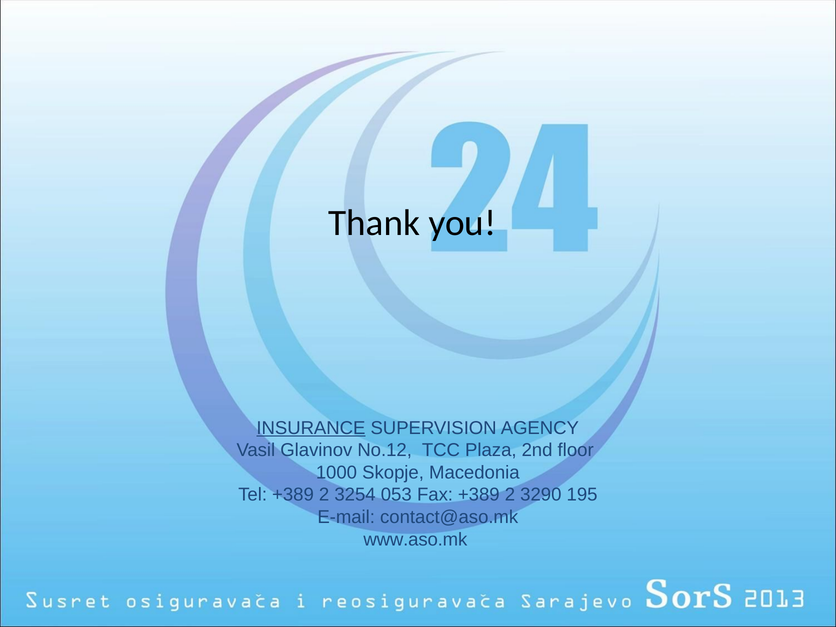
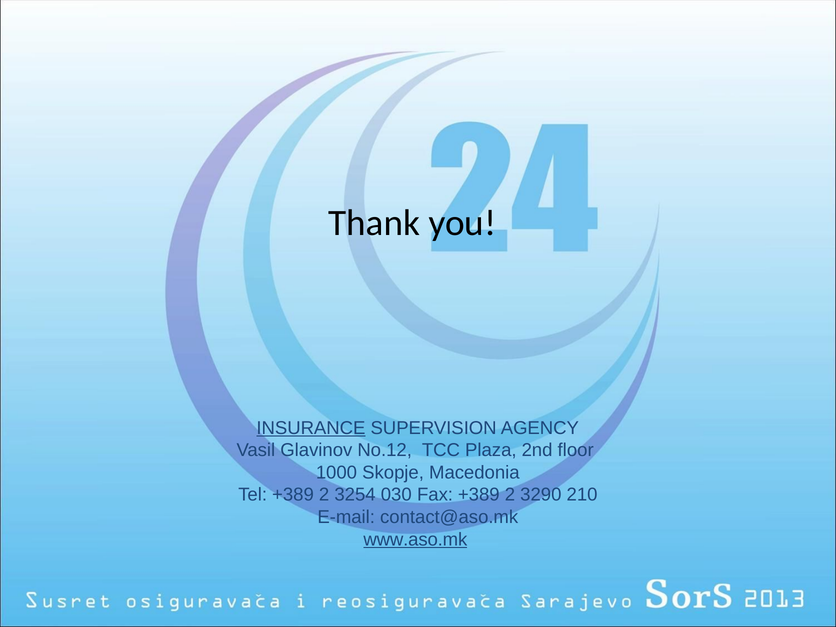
053: 053 -> 030 (396, 495)
195: 195 -> 210 (582, 495)
www.aso.mk underline: none -> present (415, 539)
